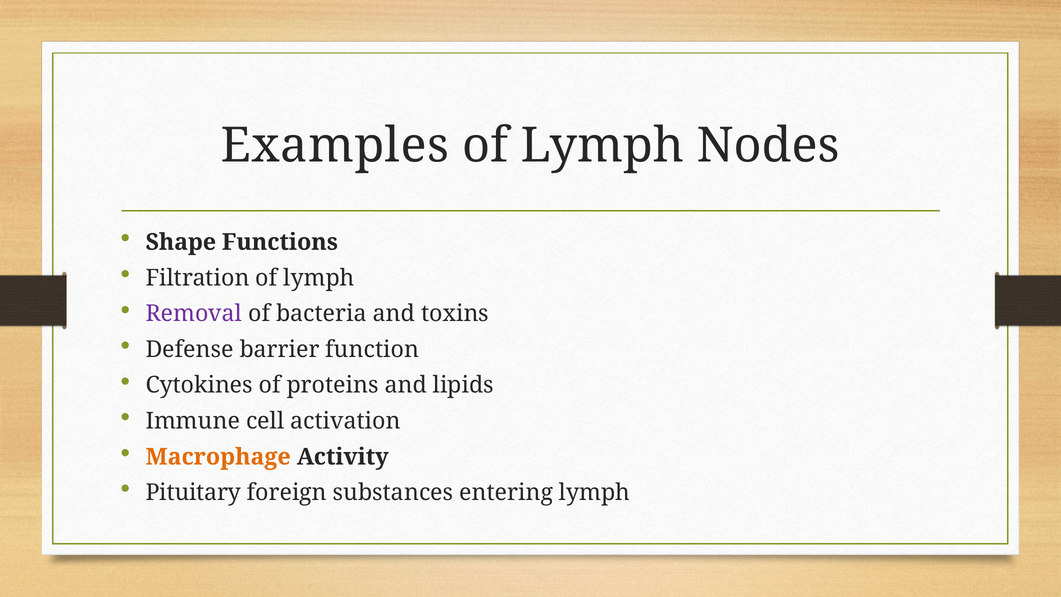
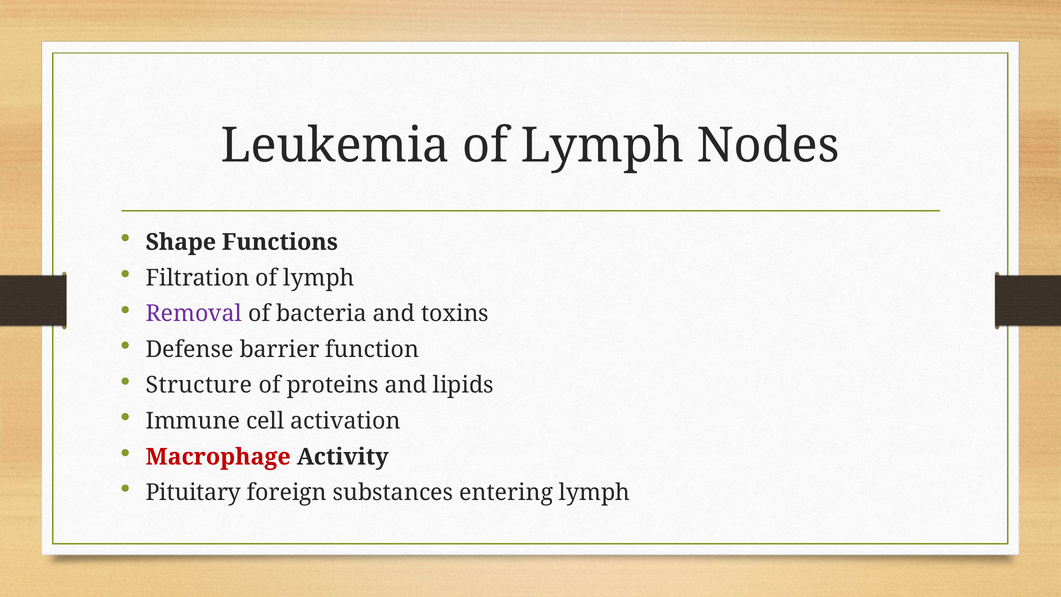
Examples: Examples -> Leukemia (335, 146)
Cytokines: Cytokines -> Structure (199, 385)
Macrophage colour: orange -> red (218, 457)
